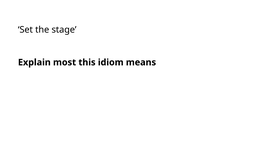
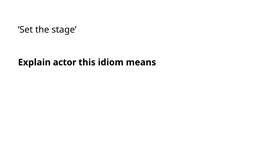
most: most -> actor (65, 62)
